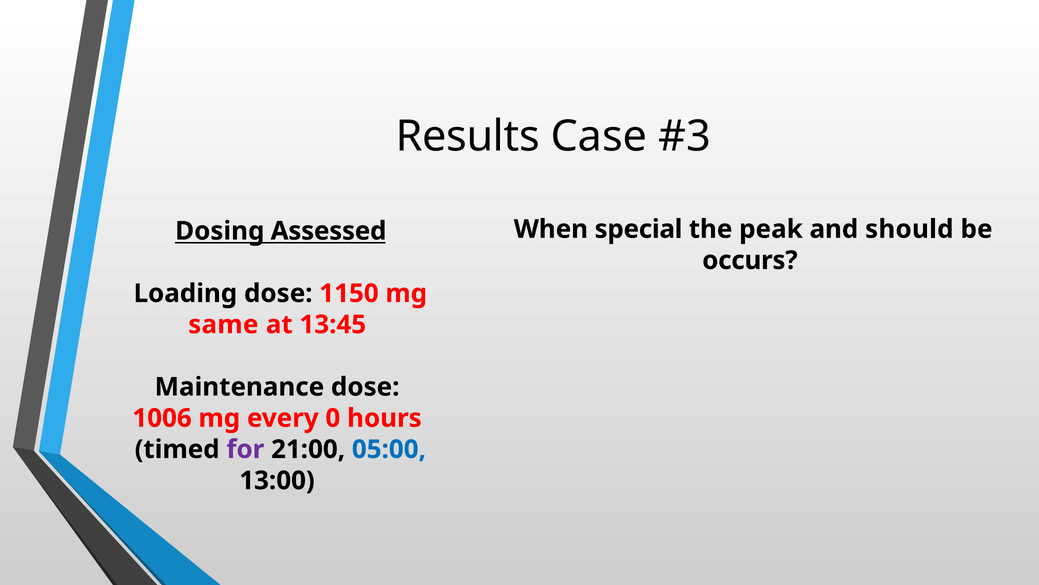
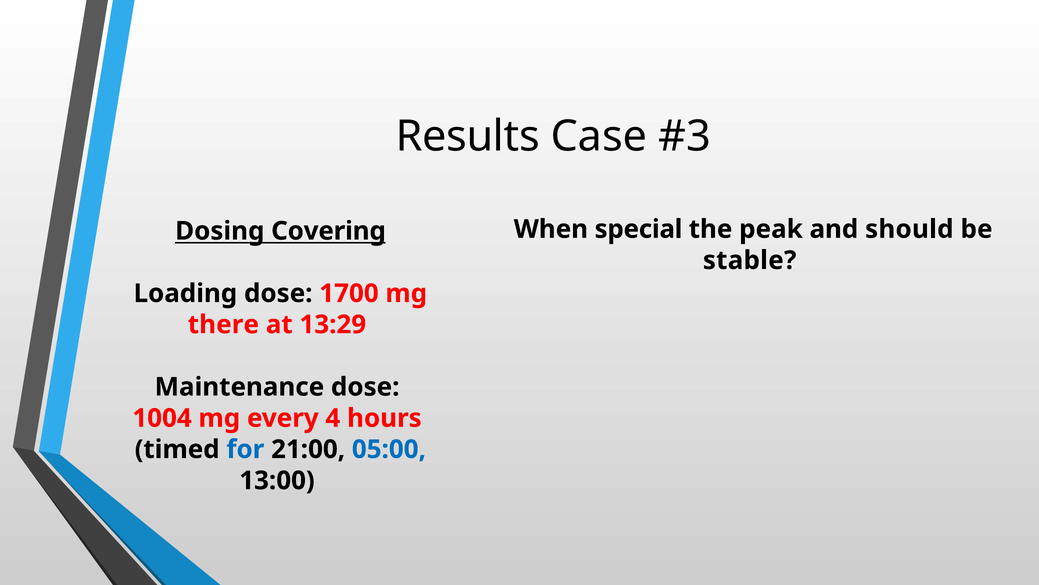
Assessed: Assessed -> Covering (328, 231)
occurs: occurs -> stable (750, 260)
1150: 1150 -> 1700 (349, 293)
same: same -> there (223, 324)
13:45: 13:45 -> 13:29 (333, 324)
1006: 1006 -> 1004 (162, 418)
0: 0 -> 4 (333, 418)
for colour: purple -> blue (245, 449)
